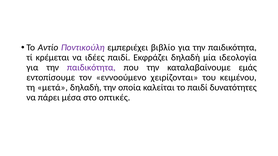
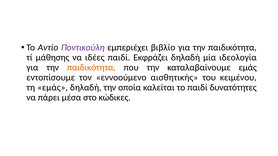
κρέμεται: κρέμεται -> μάθησης (53, 58)
παιδικότητα colour: purple -> orange (91, 68)
χειρίζονται: χειρίζονται -> αισθητικής (174, 78)
τη μετά: μετά -> εμάς (52, 88)
οπτικές: οπτικές -> κώδικες (115, 98)
